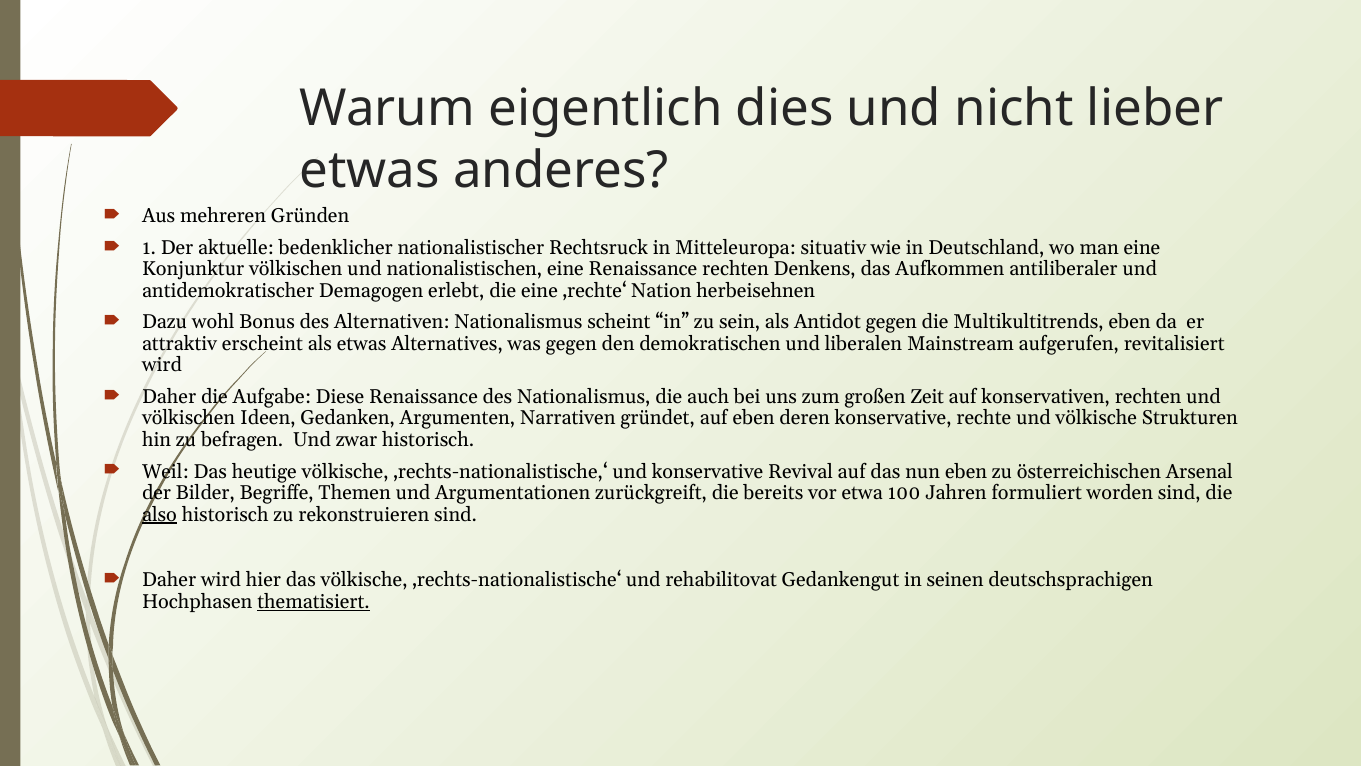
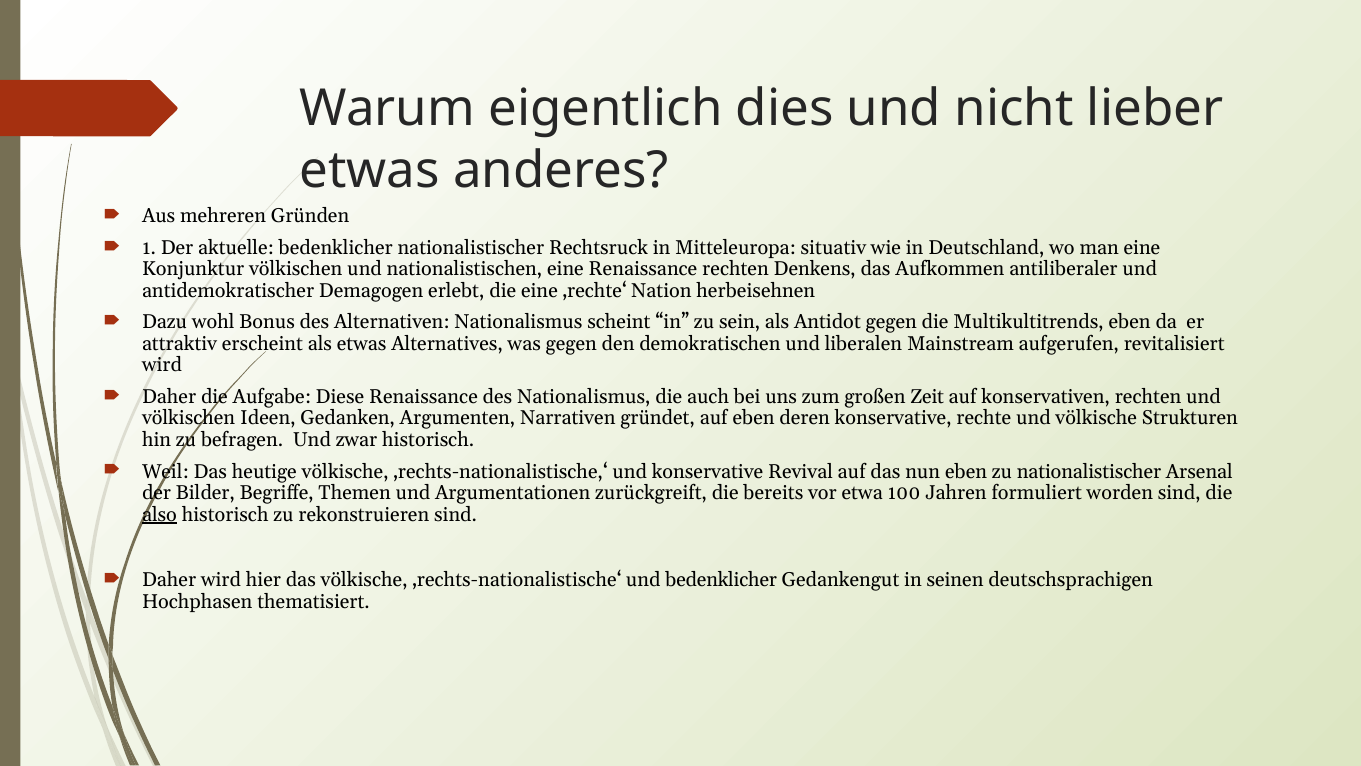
zu österreichischen: österreichischen -> nationalistischer (1089, 471)
und rehabilitovat: rehabilitovat -> bedenklicher (721, 580)
thematisiert underline: present -> none (314, 601)
